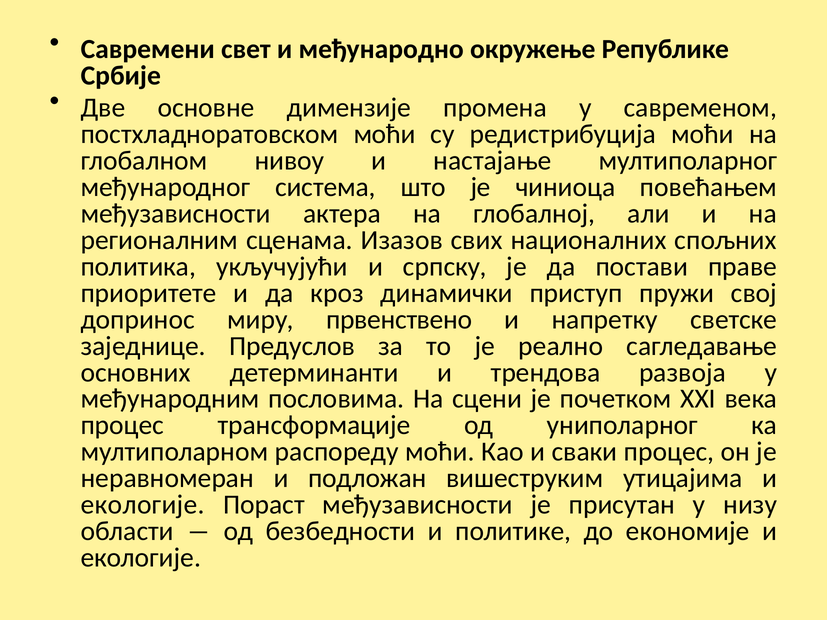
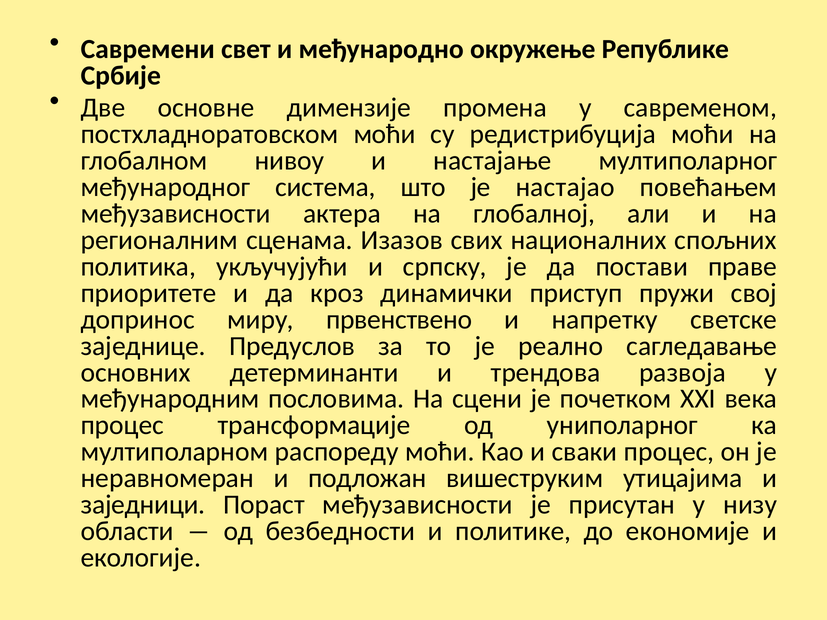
чиниоца: чиниоца -> настајао (565, 187)
екологије: екологије -> заједници (143, 505)
